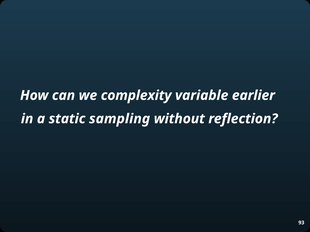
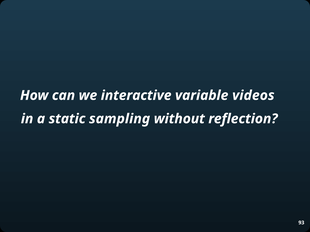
complexity: complexity -> interactive (136, 96)
earlier: earlier -> videos (253, 96)
